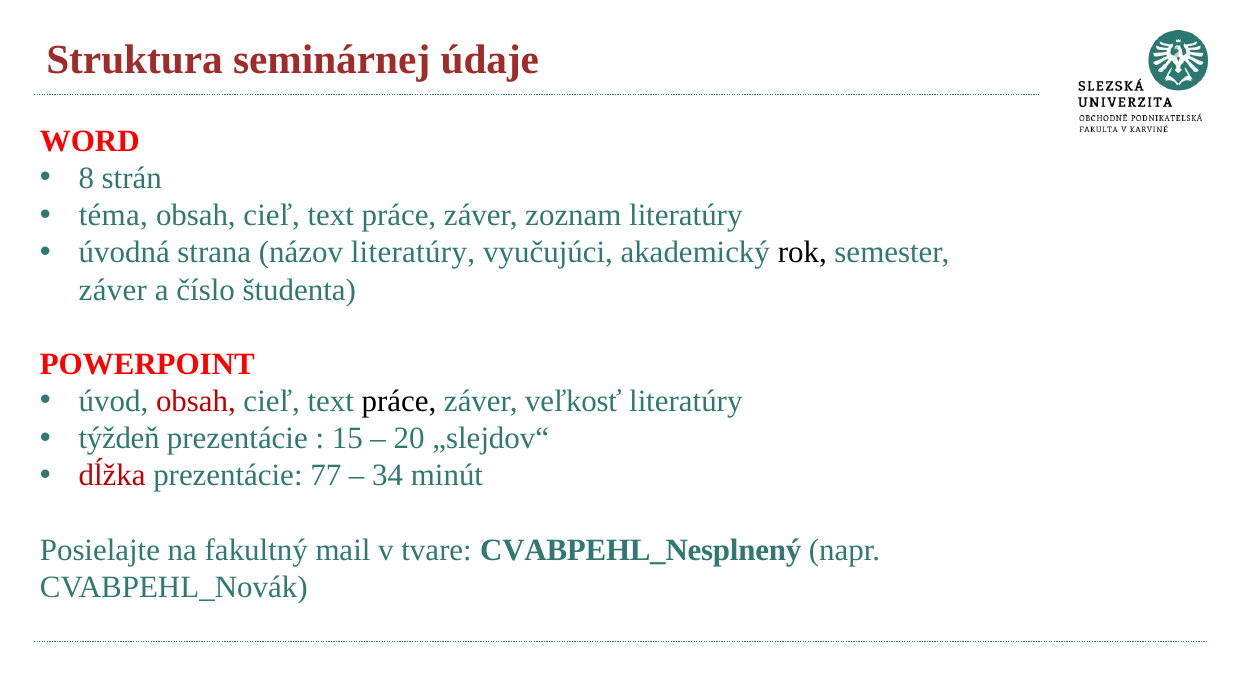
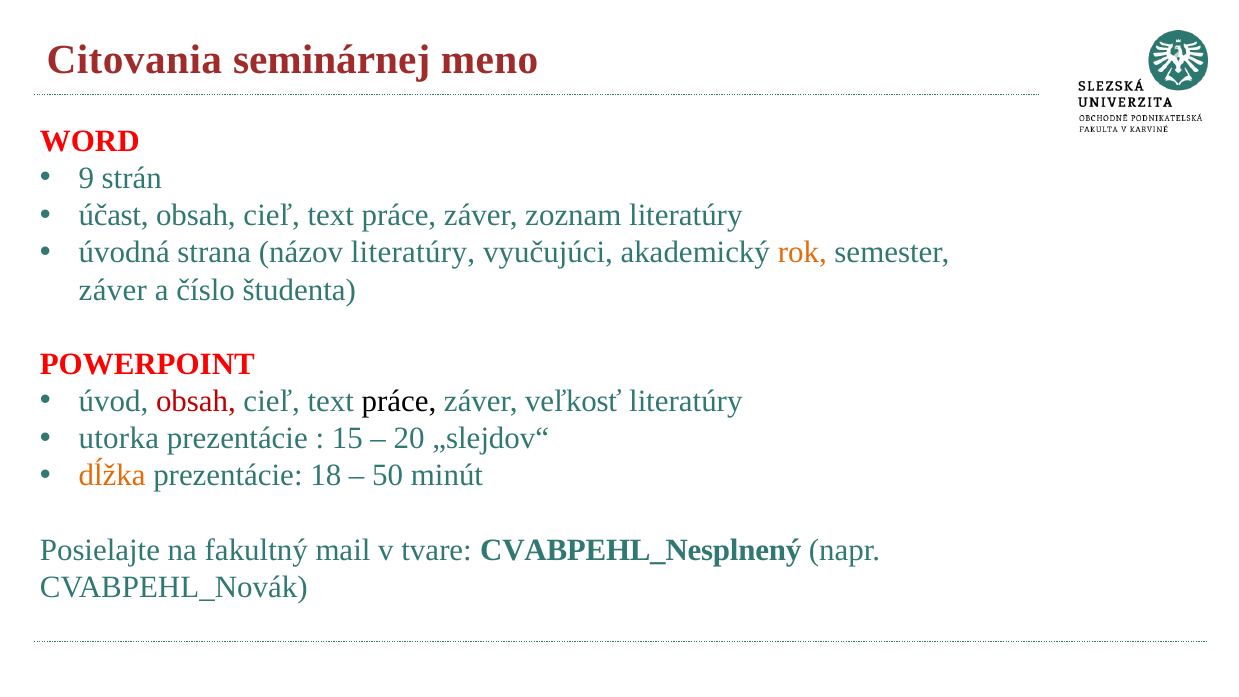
Struktura: Struktura -> Citovania (134, 60)
údaje: údaje -> meno (490, 60)
8: 8 -> 9 (86, 178)
téma: téma -> účast (114, 215)
rok colour: black -> orange (802, 253)
týždeň: týždeň -> utorka (119, 438)
dĺžka colour: red -> orange (112, 476)
77: 77 -> 18 (326, 476)
34: 34 -> 50 (388, 476)
